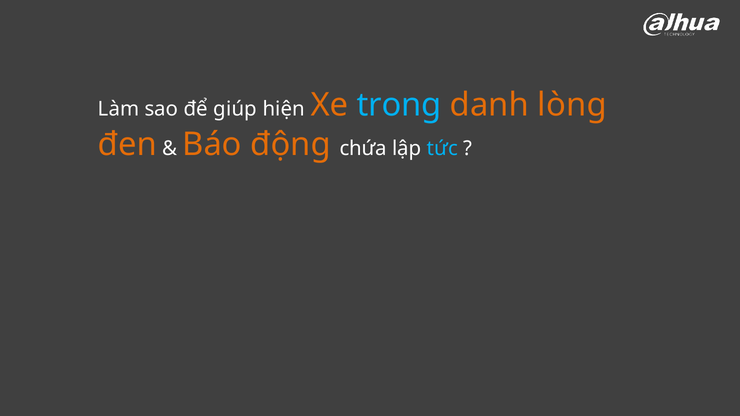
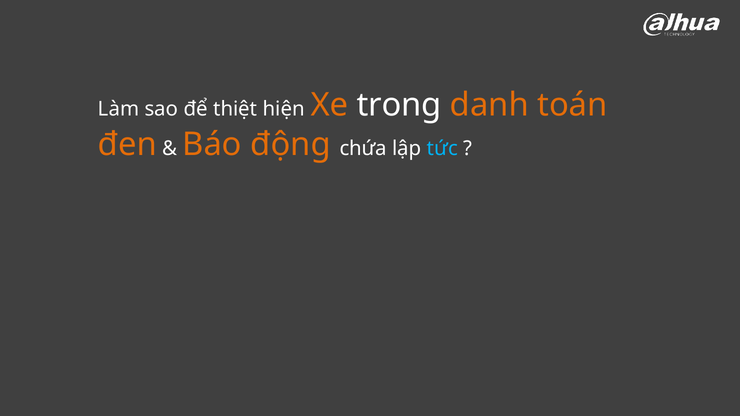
giúp: giúp -> thiệt (235, 109)
trong colour: light blue -> white (399, 105)
lòng: lòng -> toán (572, 105)
